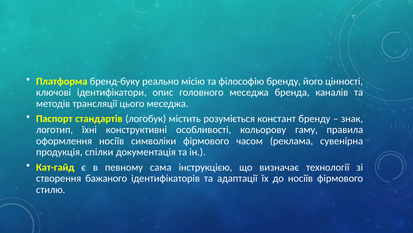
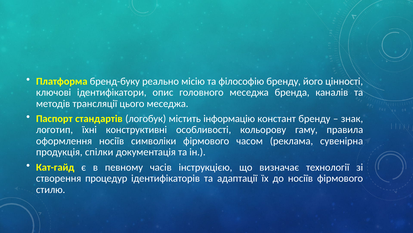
розуміється: розуміється -> інформацію (229, 118)
сама: сама -> часів (161, 167)
бажаного: бажаного -> процедур (106, 178)
